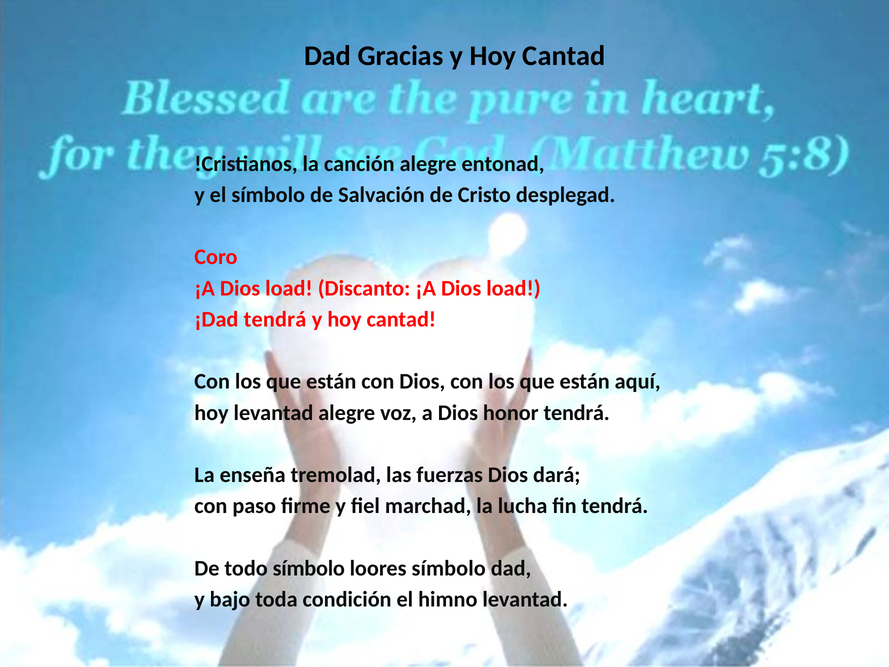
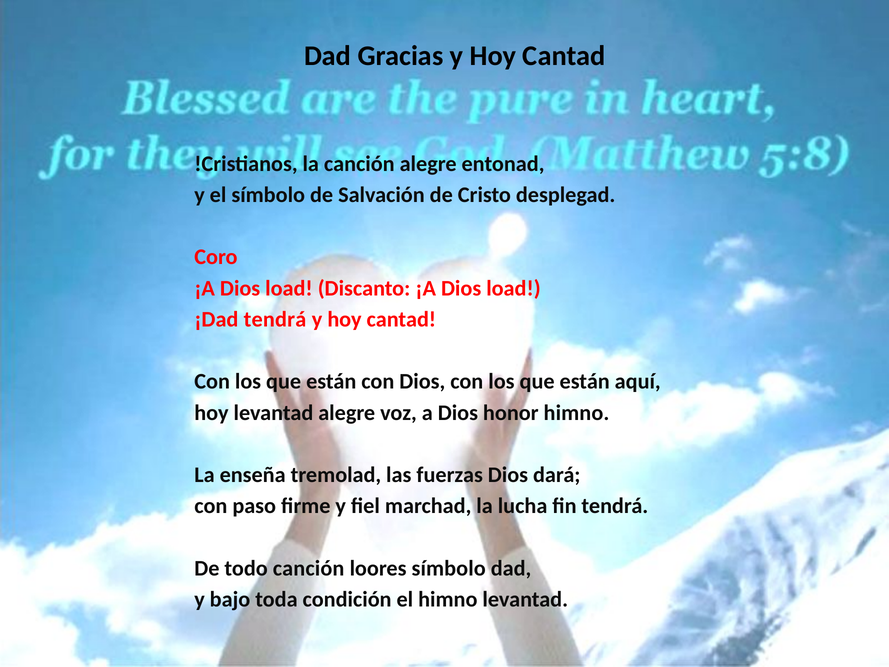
honor tendrá: tendrá -> himno (576, 413)
todo símbolo: símbolo -> canción (309, 568)
